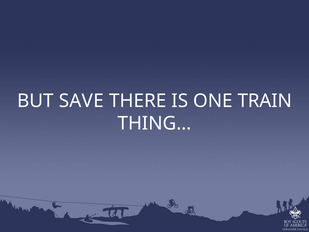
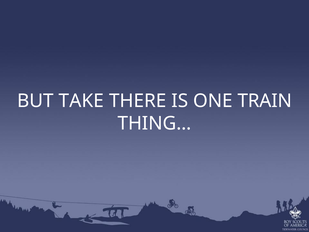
SAVE: SAVE -> TAKE (81, 101)
